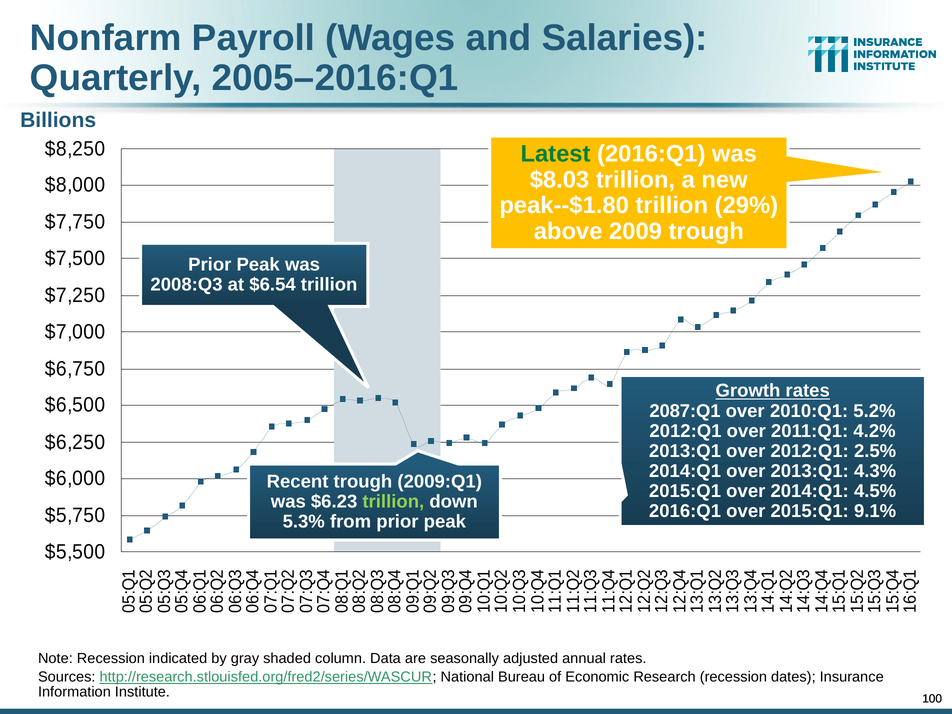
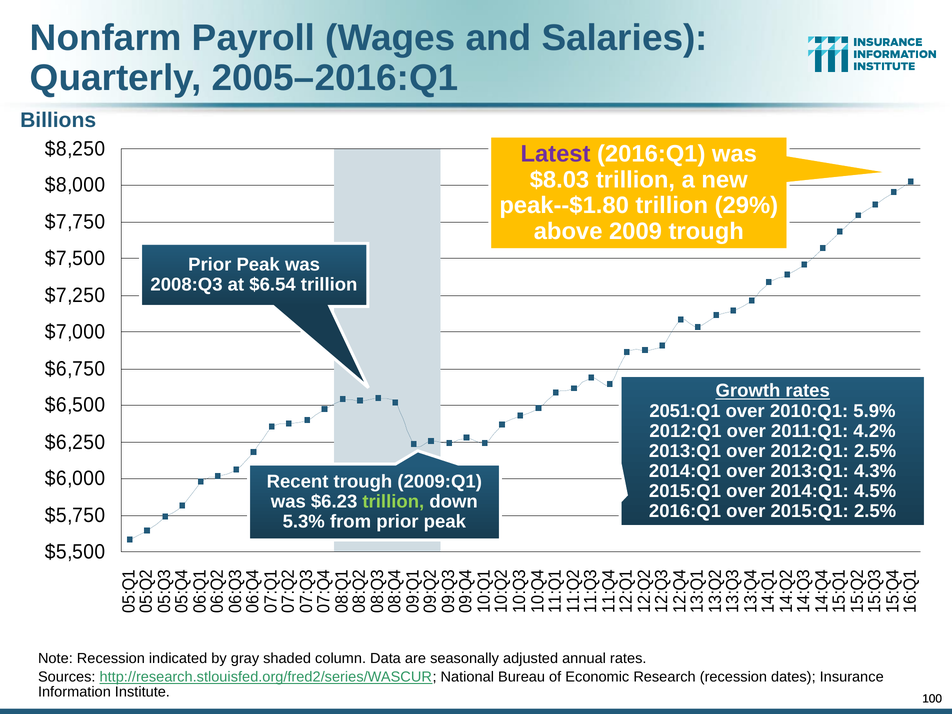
Latest colour: green -> purple (556, 154)
2087:Q1: 2087:Q1 -> 2051:Q1 (685, 411)
5.2%: 5.2% -> 5.9% (874, 411)
2015:Q1 9.1%: 9.1% -> 2.5% (875, 511)
